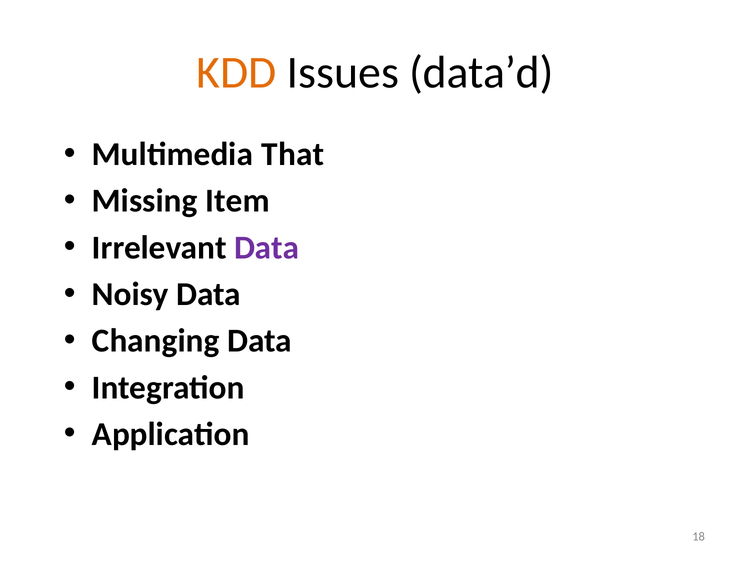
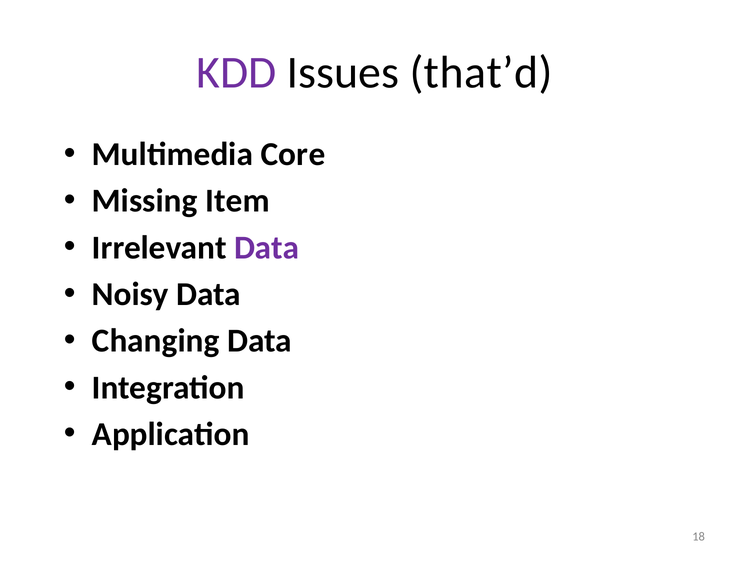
KDD colour: orange -> purple (236, 73)
data’d: data’d -> that’d (481, 73)
That: That -> Core (293, 154)
